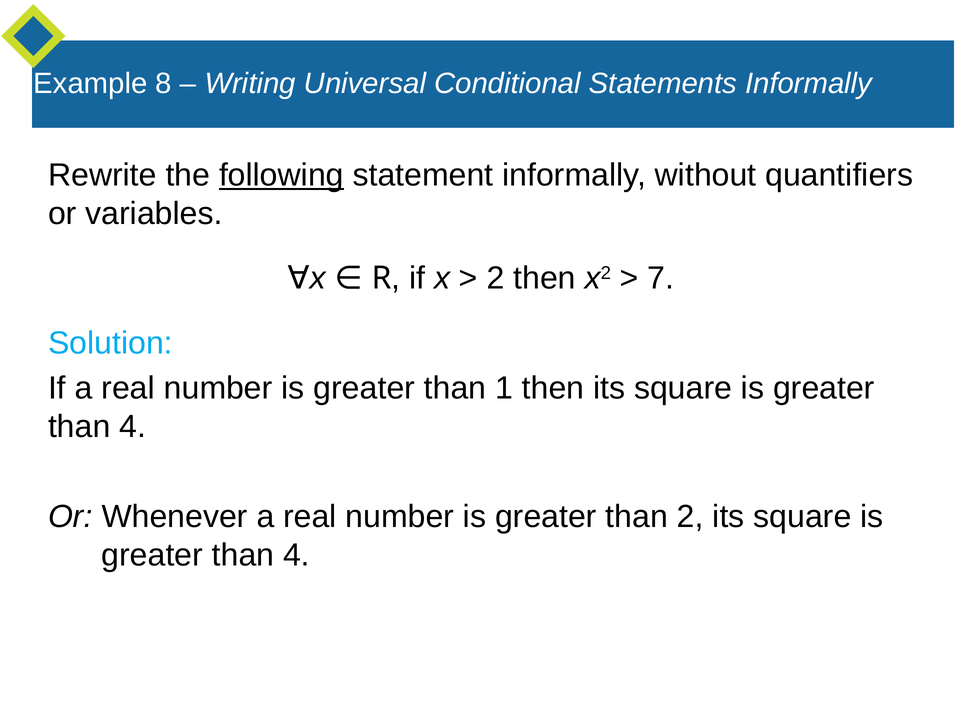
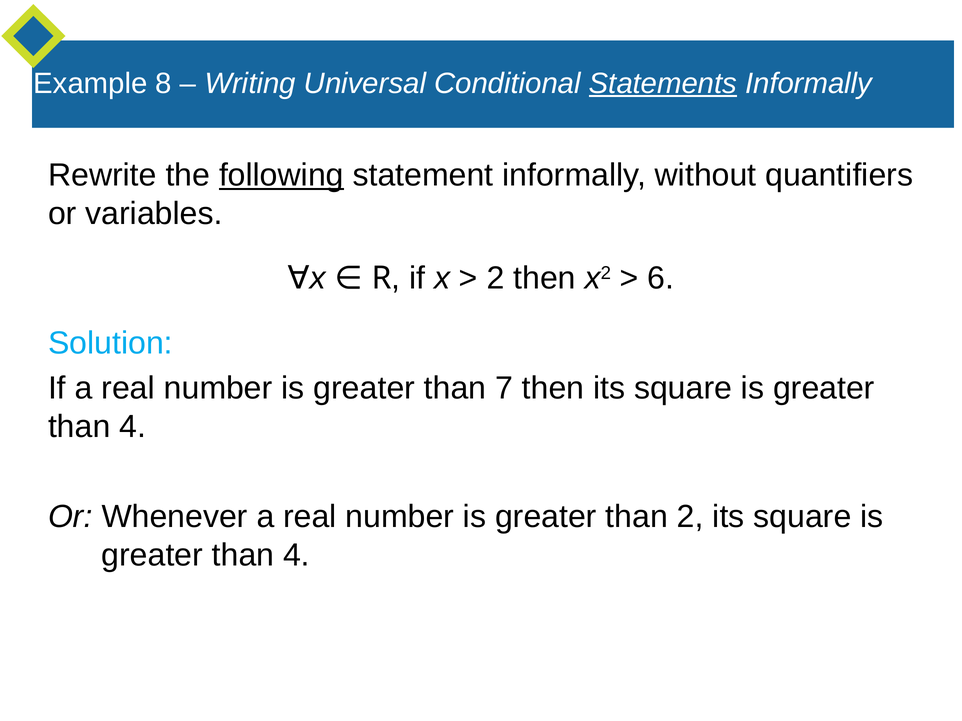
Statements underline: none -> present (663, 84)
7: 7 -> 6 (661, 279)
1: 1 -> 7 (504, 388)
